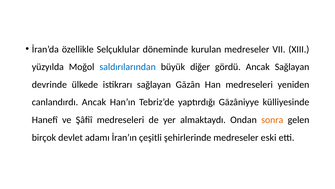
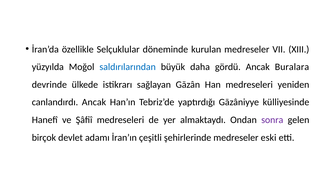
diğer: diğer -> daha (200, 67)
Ancak Sağlayan: Sağlayan -> Buralara (292, 67)
sonra colour: orange -> purple (272, 120)
